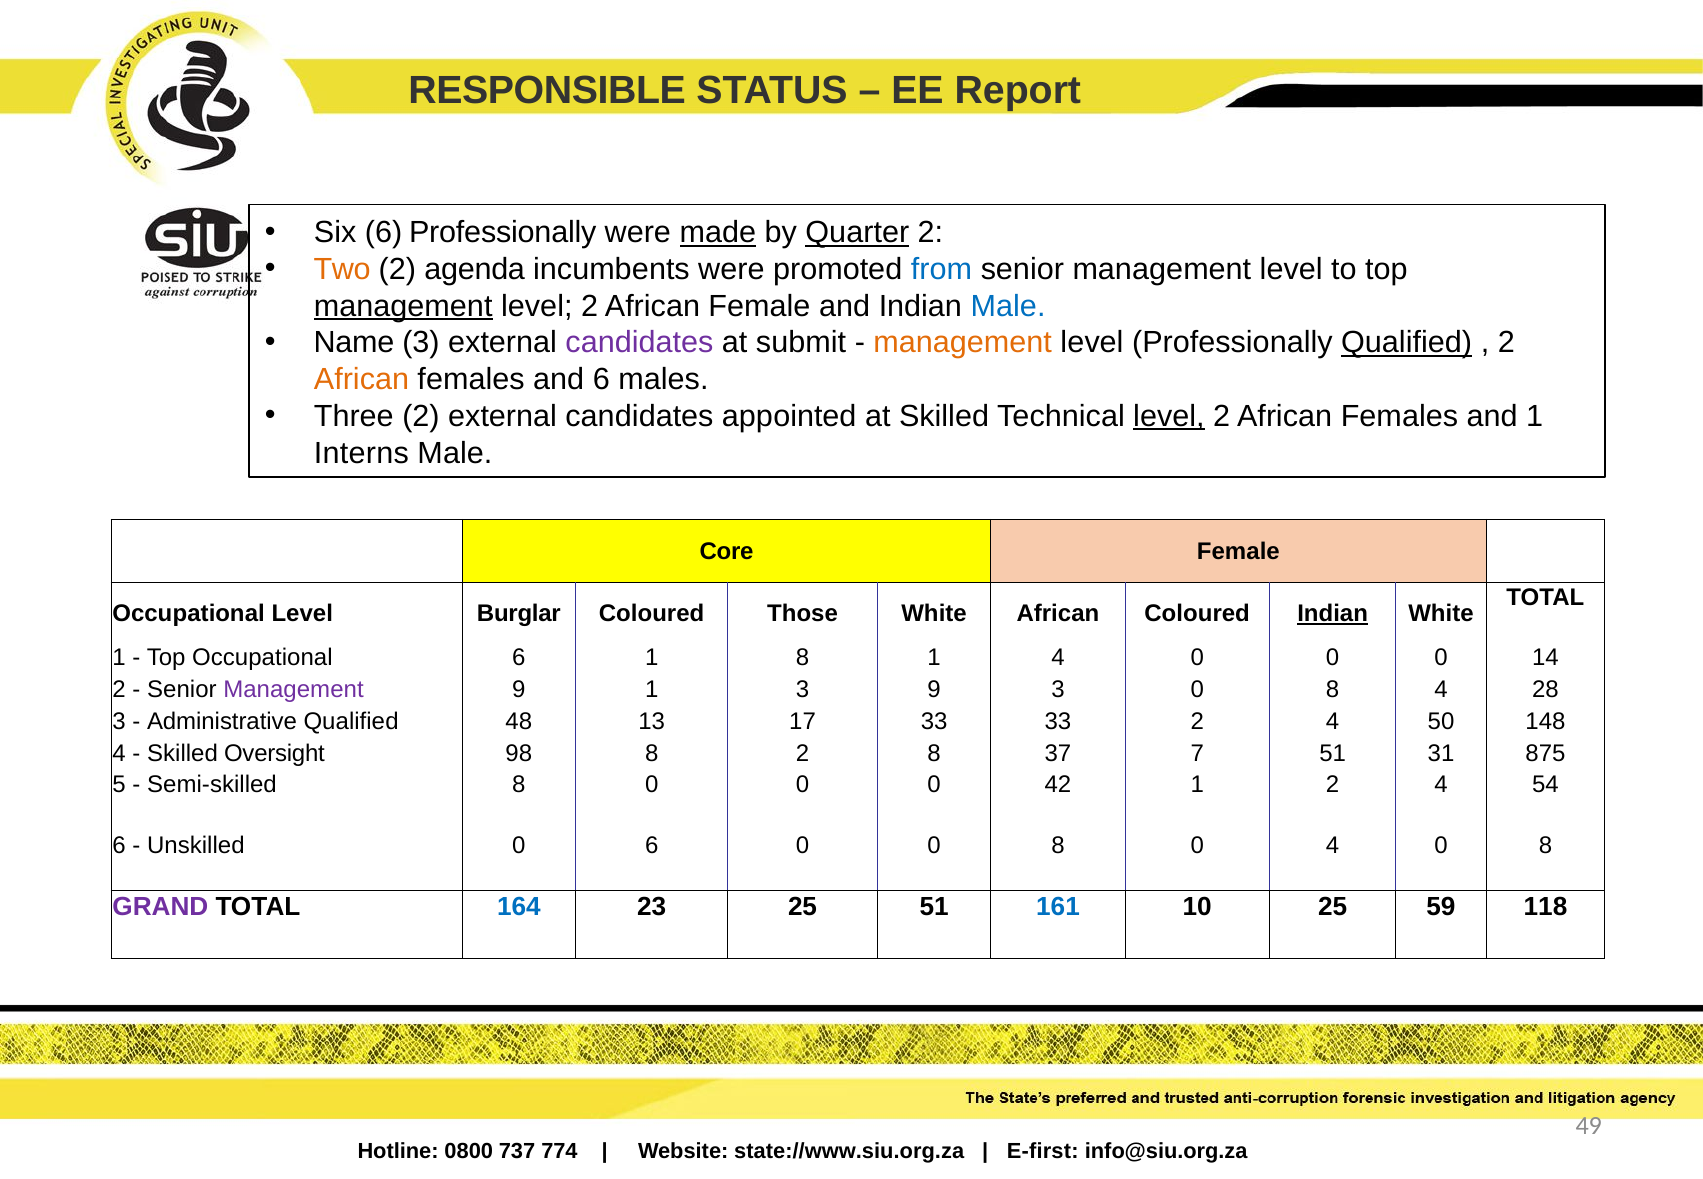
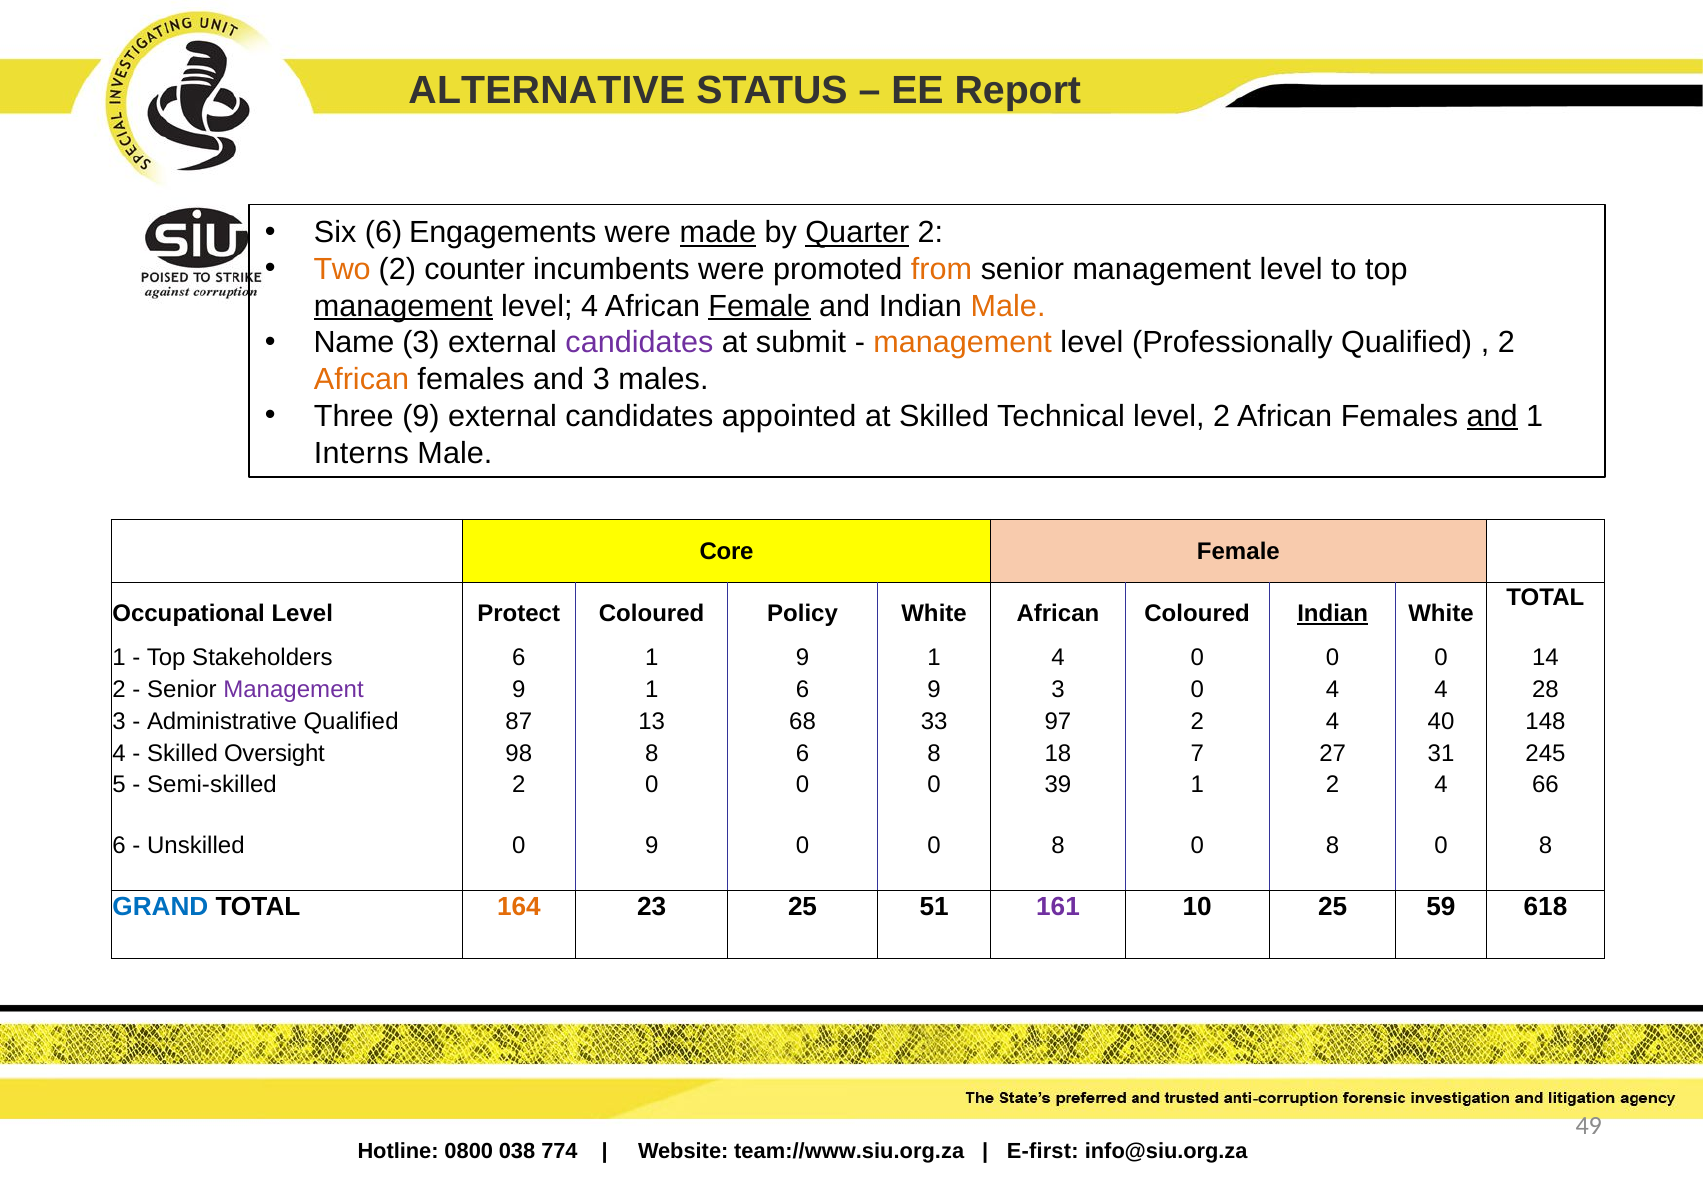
RESPONSIBLE: RESPONSIBLE -> ALTERNATIVE (547, 91)
6 Professionally: Professionally -> Engagements (503, 233)
agenda: agenda -> counter (475, 269)
from colour: blue -> orange (942, 269)
2: 2 -> 4 (590, 306)
Female underline: none -> present (759, 306)
Male colour: blue -> orange (1008, 306)
Qualified underline: present -> none (1407, 343)
and 6: 6 -> 3 (601, 380)
Three 2: 2 -> 9 (421, 416)
level underline: present -> none (1169, 416)
and underline: none -> present (1492, 416)
Burglar: Burglar -> Protect (519, 614)
Those: Those -> Policy (803, 614)
Top Occupational: Occupational -> Stakeholders (262, 658)
1 8: 8 -> 9 (803, 658)
1 3: 3 -> 6 (803, 690)
3 0 8: 8 -> 4 (1333, 690)
48: 48 -> 87 (519, 721)
17: 17 -> 68 (803, 721)
33 33: 33 -> 97 (1058, 721)
50: 50 -> 40 (1441, 721)
8 2: 2 -> 6 (803, 753)
37: 37 -> 18 (1058, 753)
7 51: 51 -> 27 (1333, 753)
875: 875 -> 245 (1545, 753)
Semi-skilled 8: 8 -> 2 (519, 785)
42: 42 -> 39 (1058, 785)
54: 54 -> 66 (1545, 785)
0 6: 6 -> 9 (652, 845)
4: 4 -> 8 (1333, 845)
GRAND colour: purple -> blue (160, 907)
164 colour: blue -> orange (519, 907)
161 colour: blue -> purple (1058, 907)
118: 118 -> 618 (1546, 907)
737: 737 -> 038 (517, 1152)
state://www.siu.org.za: state://www.siu.org.za -> team://www.siu.org.za (849, 1152)
